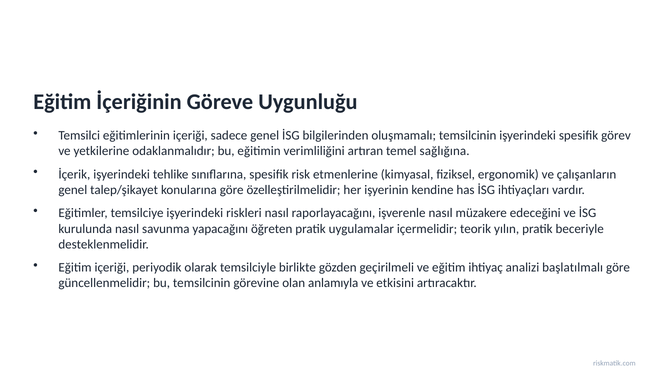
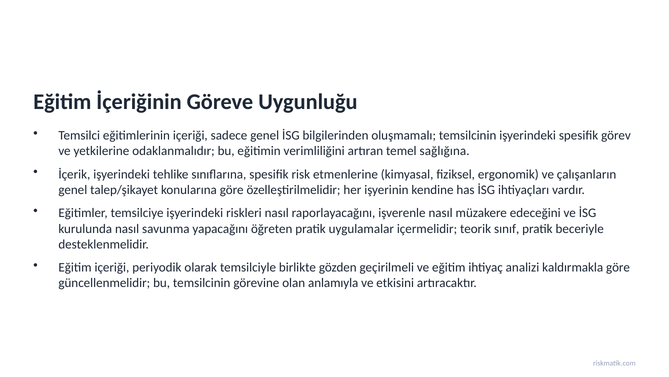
yılın: yılın -> sınıf (507, 228)
başlatılmalı: başlatılmalı -> kaldırmakla (573, 267)
